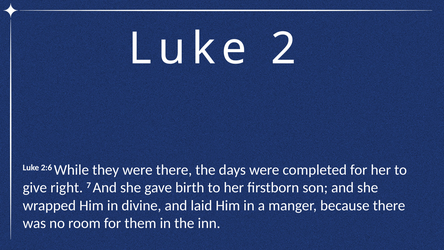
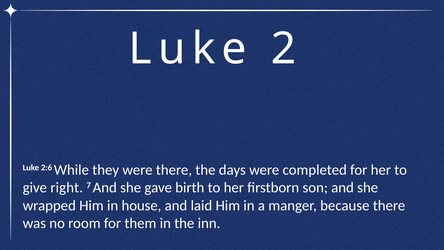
divine: divine -> house (141, 205)
